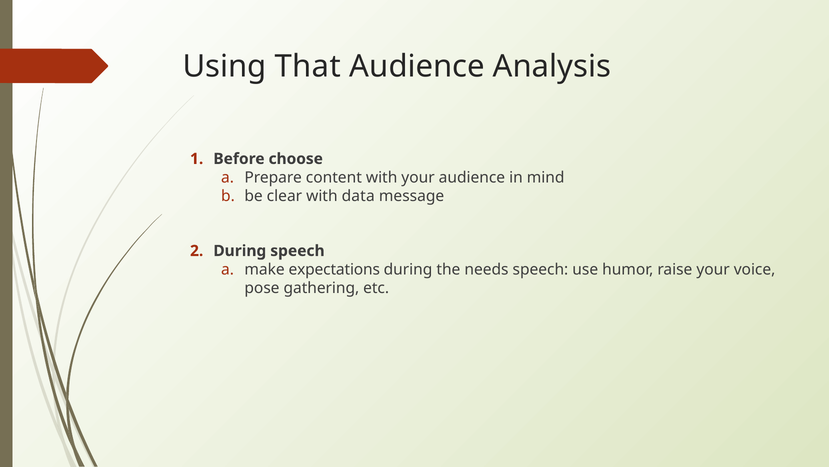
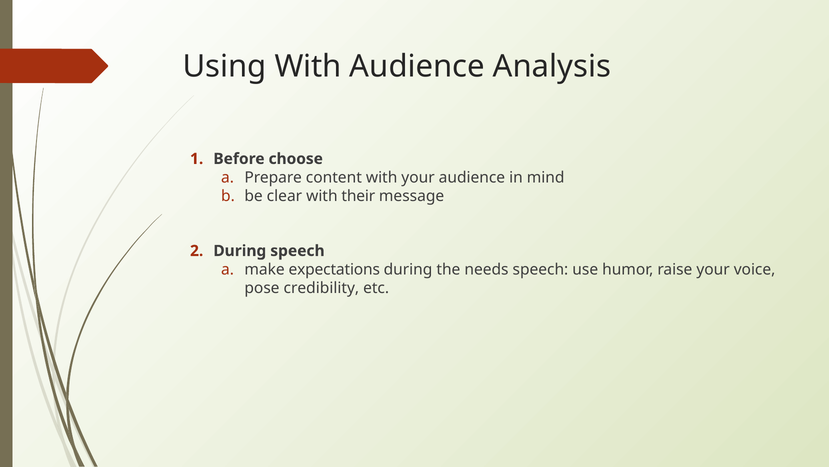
Using That: That -> With (308, 66)
data: data -> their (358, 196)
gathering: gathering -> credibility (321, 288)
